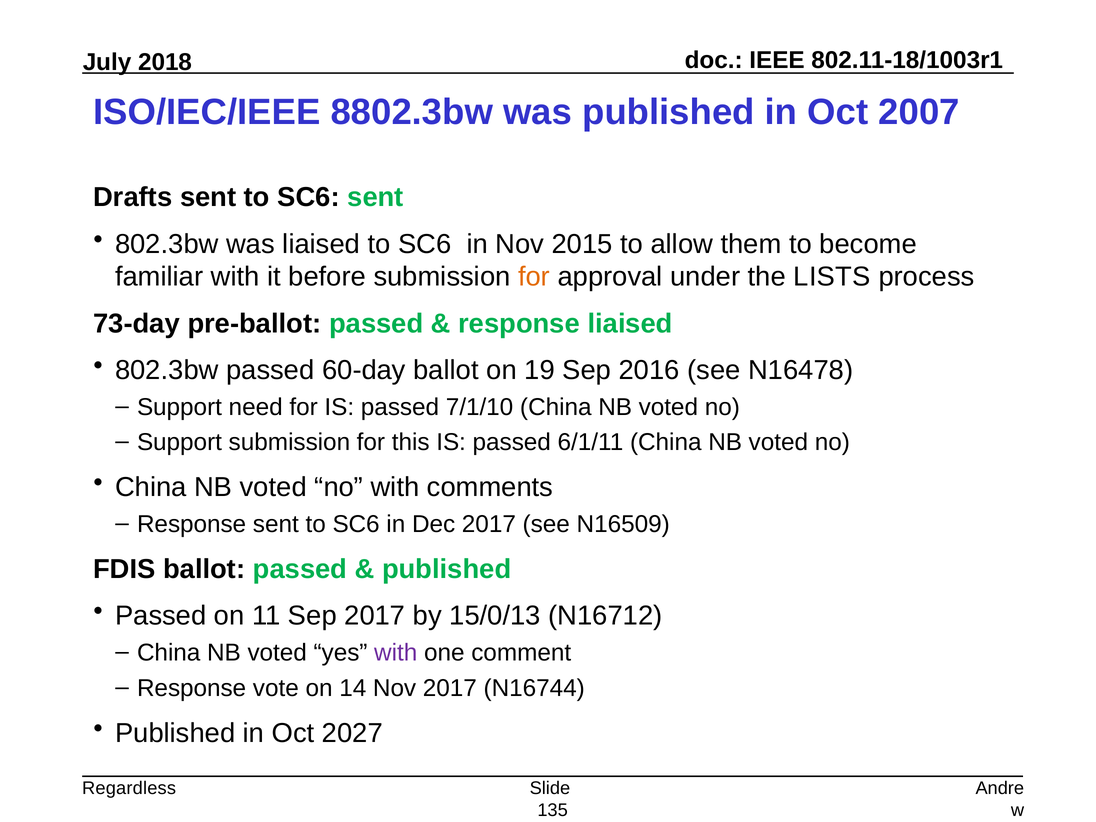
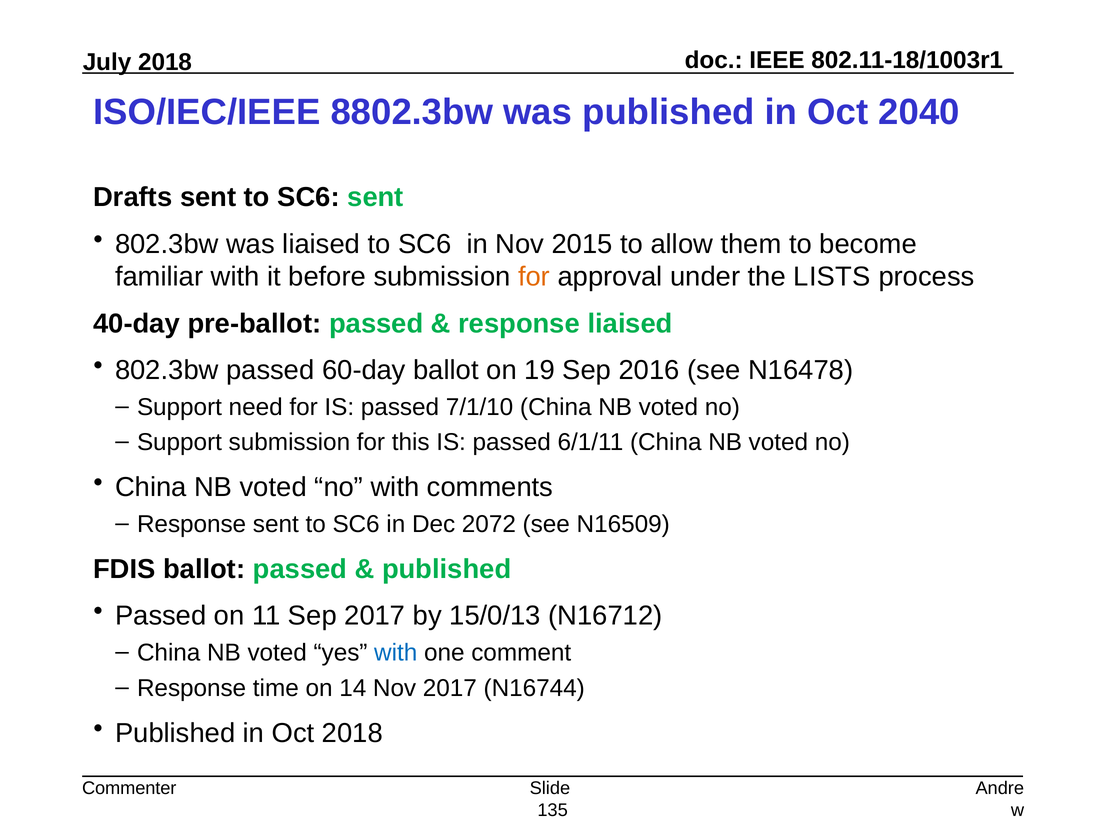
2007: 2007 -> 2040 (919, 112)
73-day: 73-day -> 40-day (137, 324)
Dec 2017: 2017 -> 2072 (489, 524)
with colour: purple -> blue (396, 653)
vote: vote -> time (276, 688)
Oct 2027: 2027 -> 2018 (352, 733)
Regardless: Regardless -> Commenter (129, 788)
